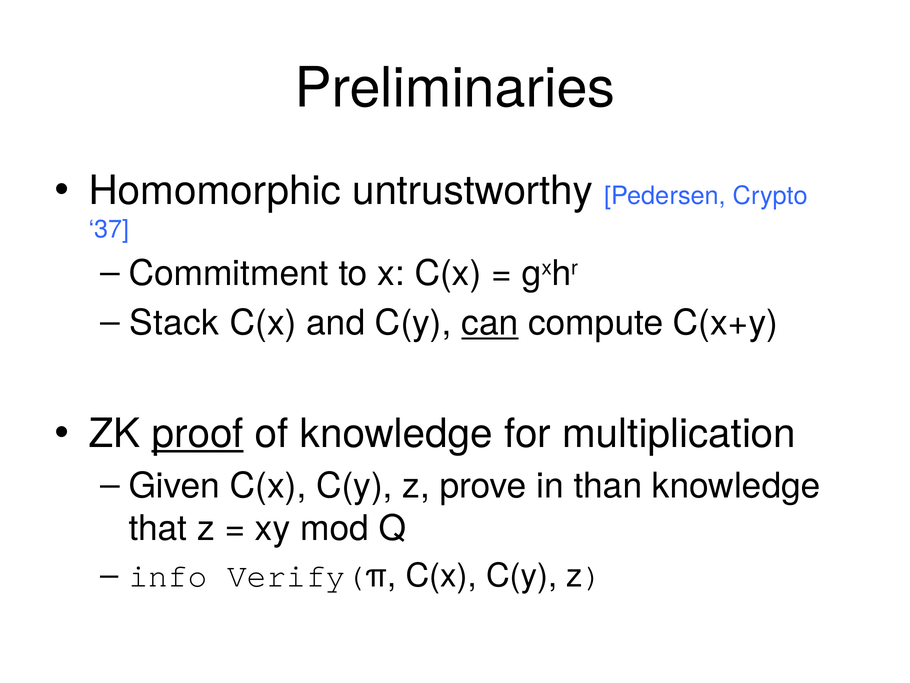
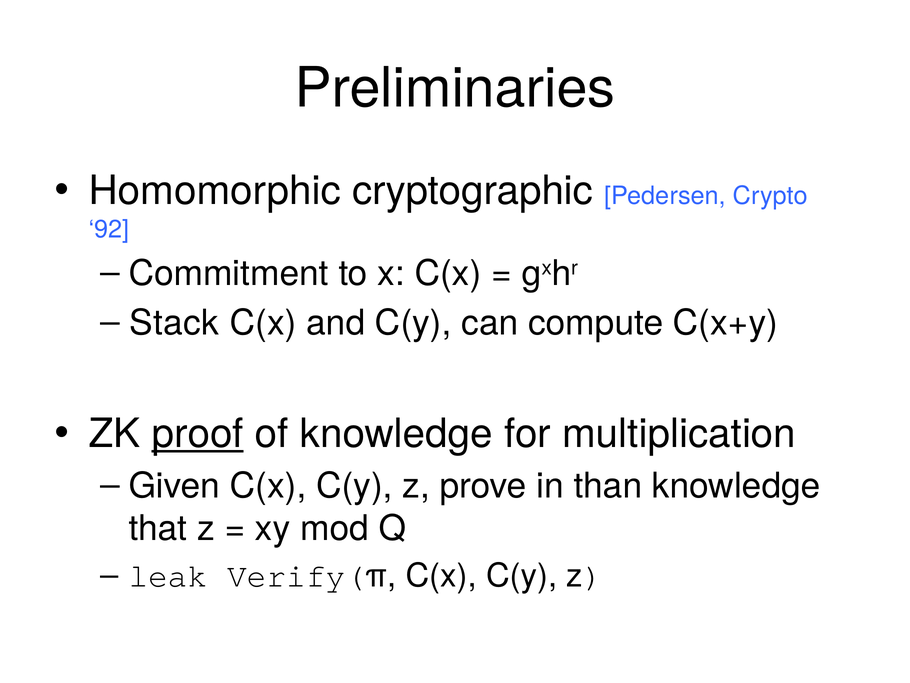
untrustworthy: untrustworthy -> cryptographic (473, 191)
37: 37 -> 92 (109, 229)
can underline: present -> none (490, 323)
info: info -> leak (168, 576)
